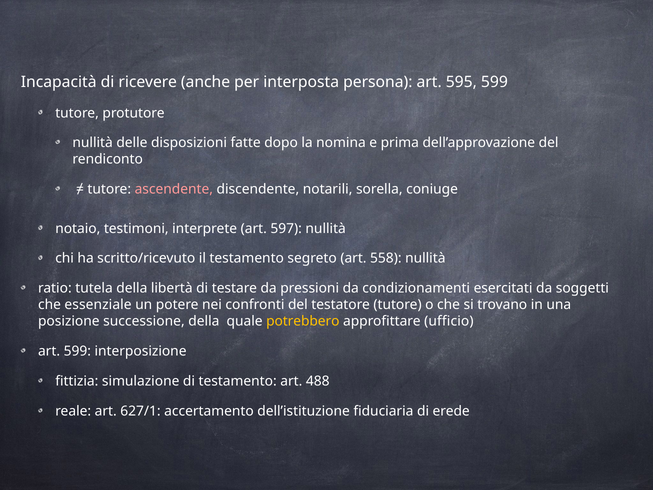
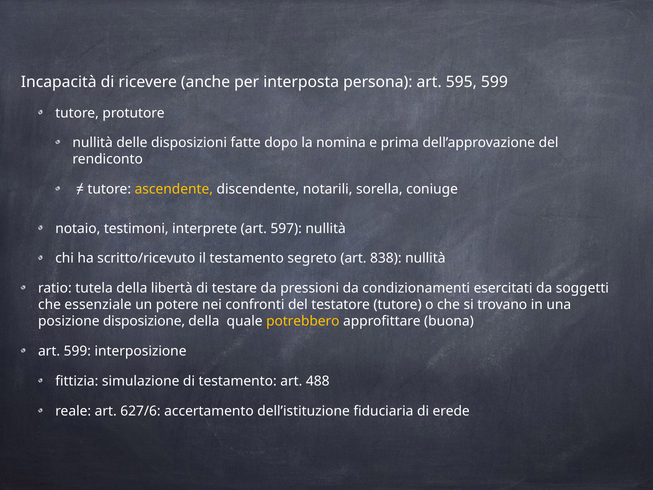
ascendente colour: pink -> yellow (174, 189)
558: 558 -> 838 (386, 258)
successione: successione -> disposizione (144, 321)
ufficio: ufficio -> buona (449, 321)
627/1: 627/1 -> 627/6 (140, 411)
